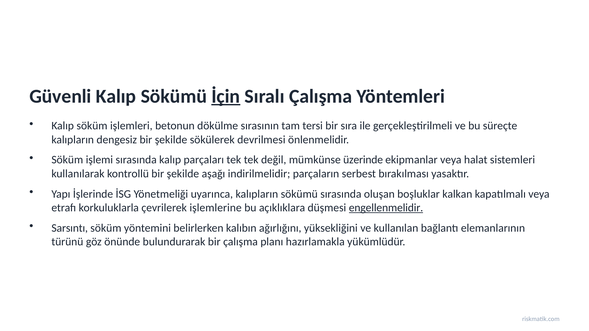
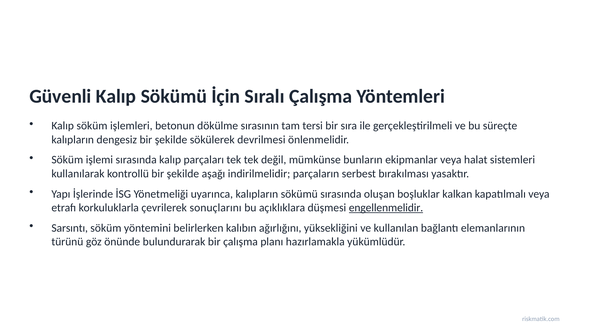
İçin underline: present -> none (226, 96)
üzerinde: üzerinde -> bunların (363, 160)
işlemlerine: işlemlerine -> sonuçlarını (216, 208)
